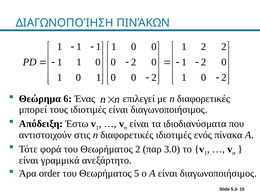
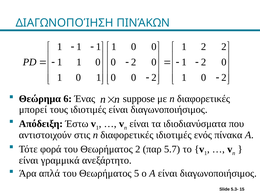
επιλεγεί: επιλεγεί -> suppose (139, 99)
3.0: 3.0 -> 5.7 (172, 149)
order: order -> απλά (49, 173)
